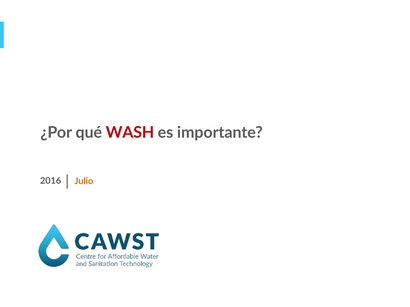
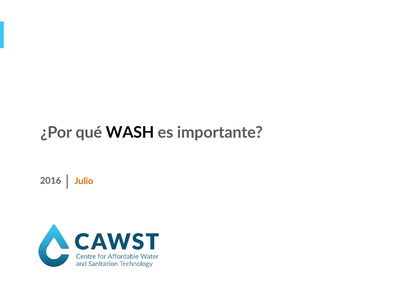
WASH colour: red -> black (130, 133)
